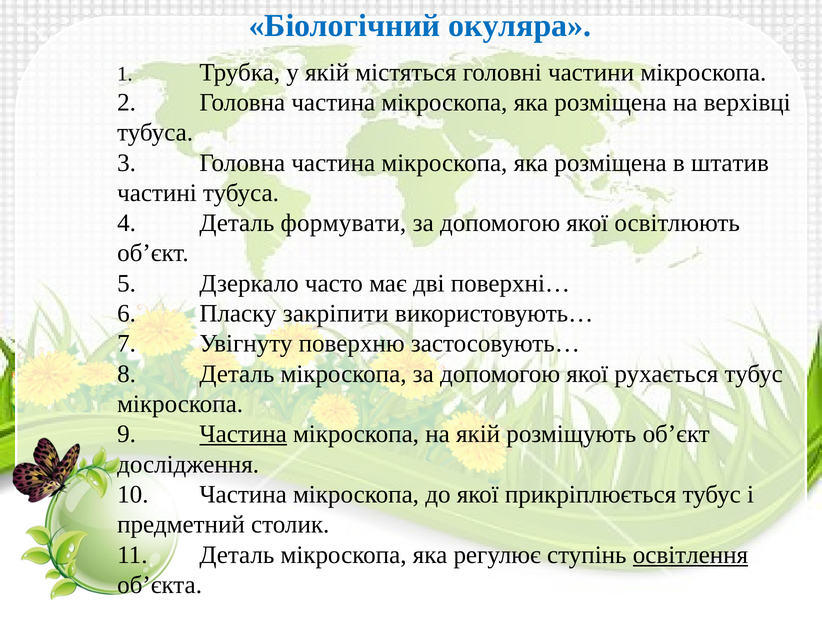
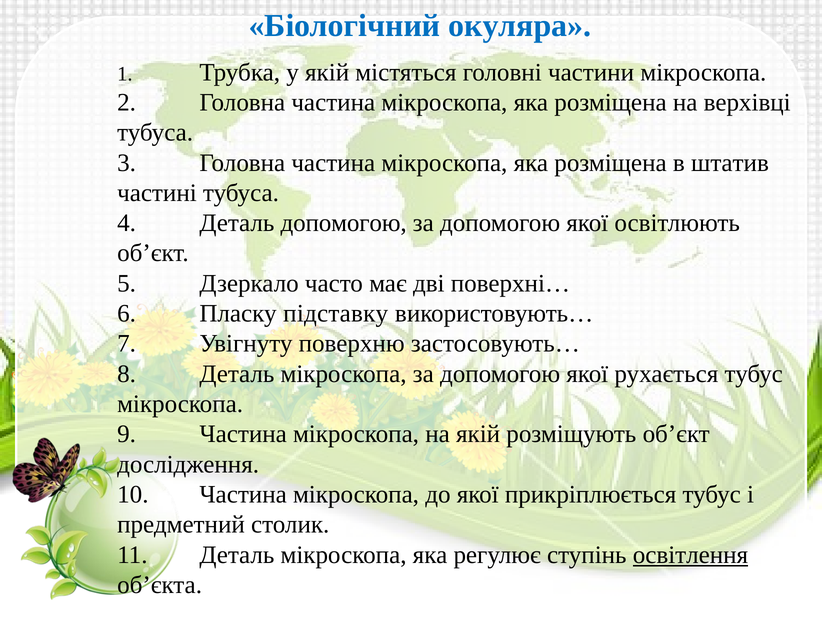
Деталь формувати: формувати -> допомогою (344, 223)
закріпити: закріпити -> підставку (336, 313)
Частина underline: present -> none (243, 434)
